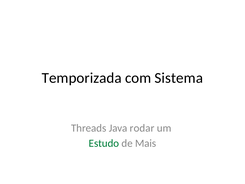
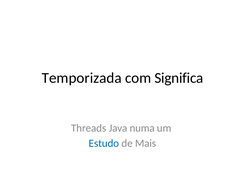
Sistema: Sistema -> Significa (179, 78)
rodar: rodar -> numa (142, 128)
Estudo colour: green -> blue (104, 143)
